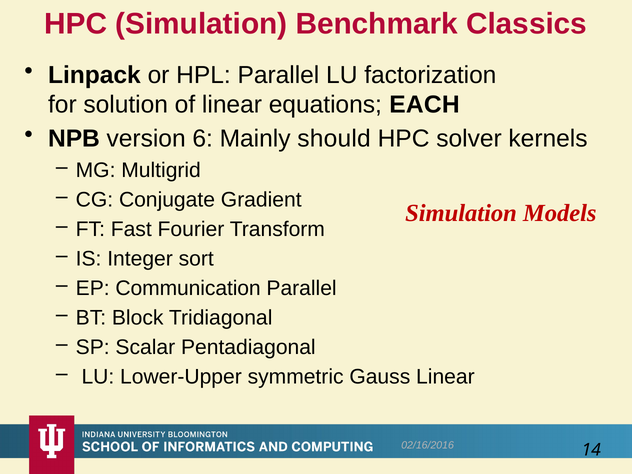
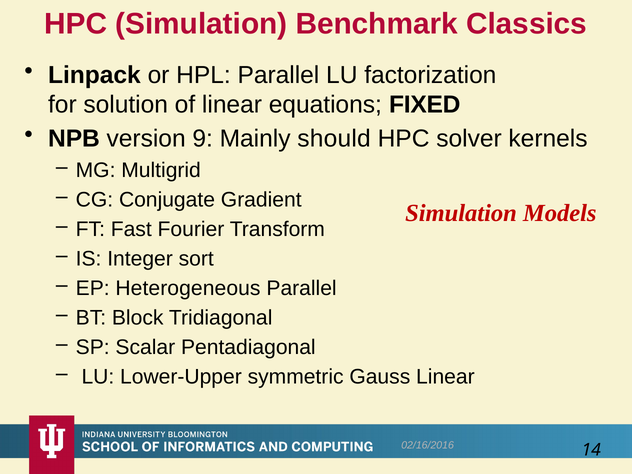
EACH: EACH -> FIXED (425, 104)
6: 6 -> 9 (203, 139)
Communication: Communication -> Heterogeneous (188, 288)
